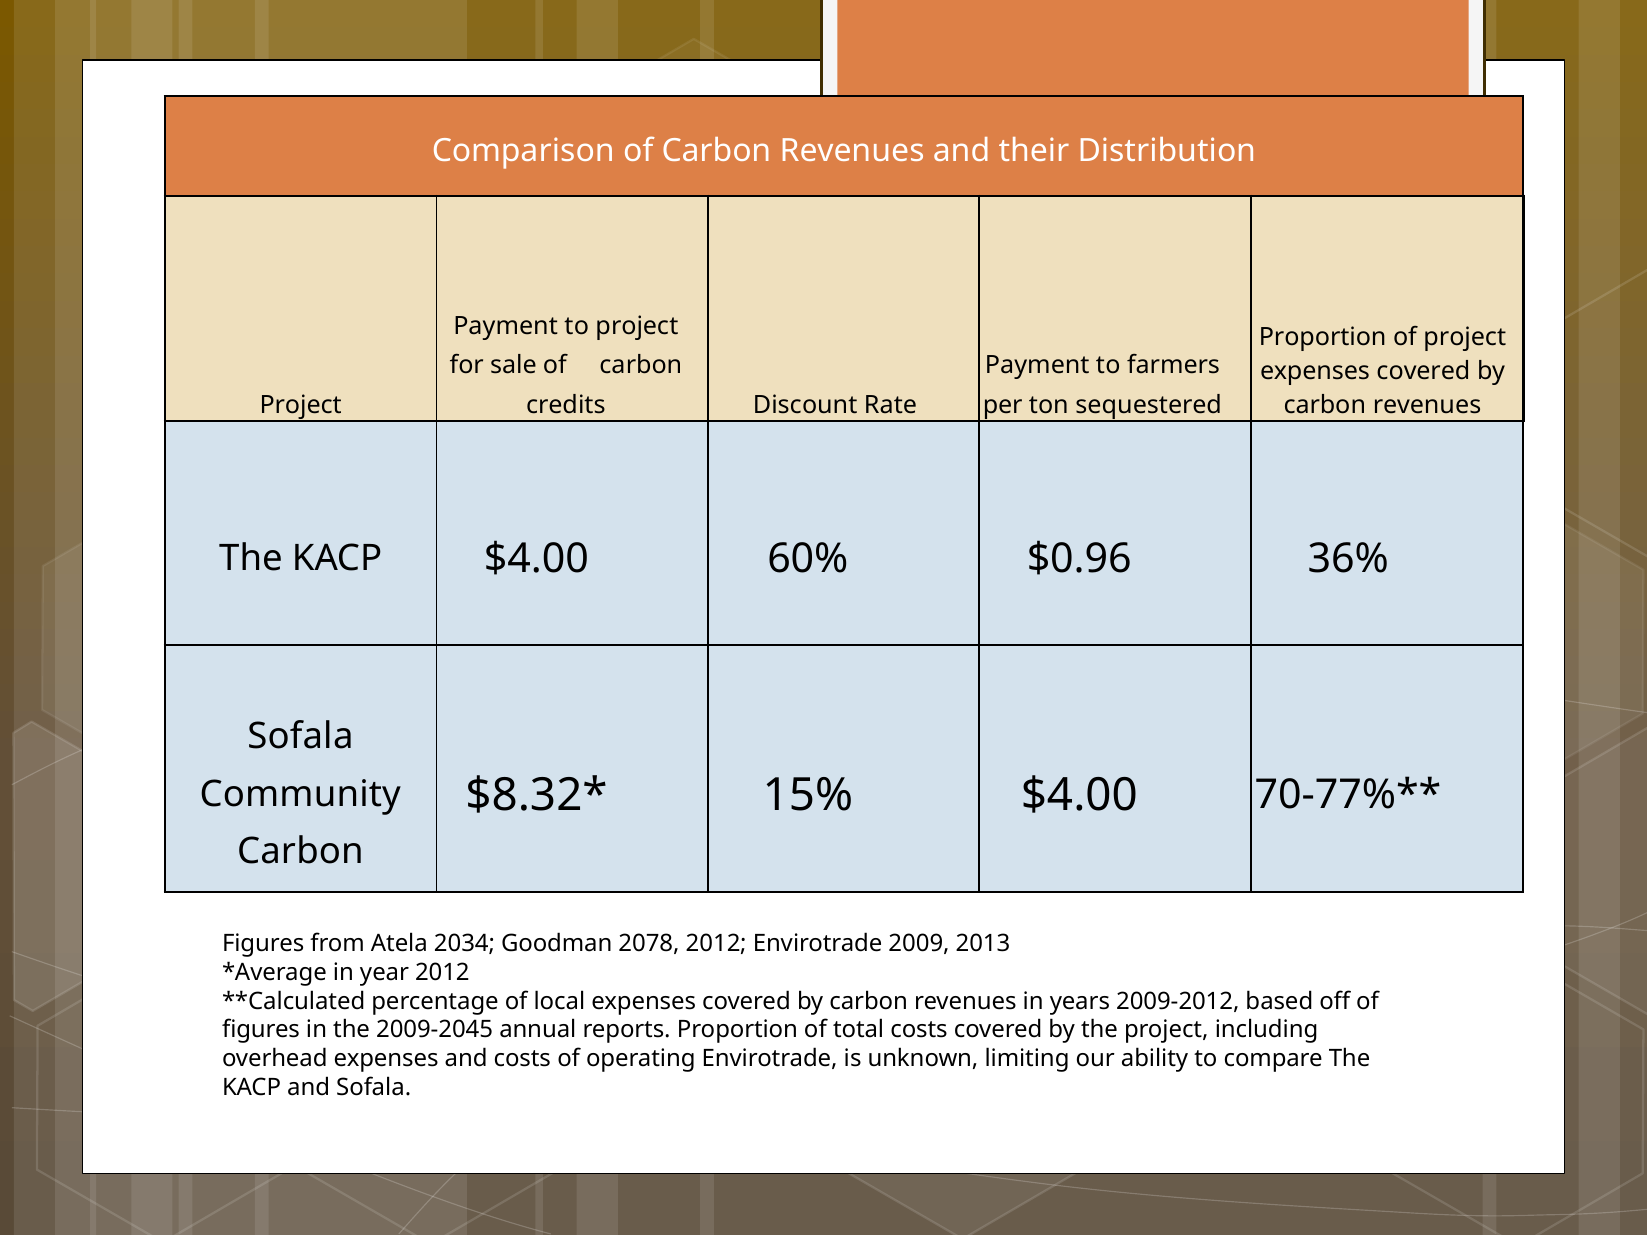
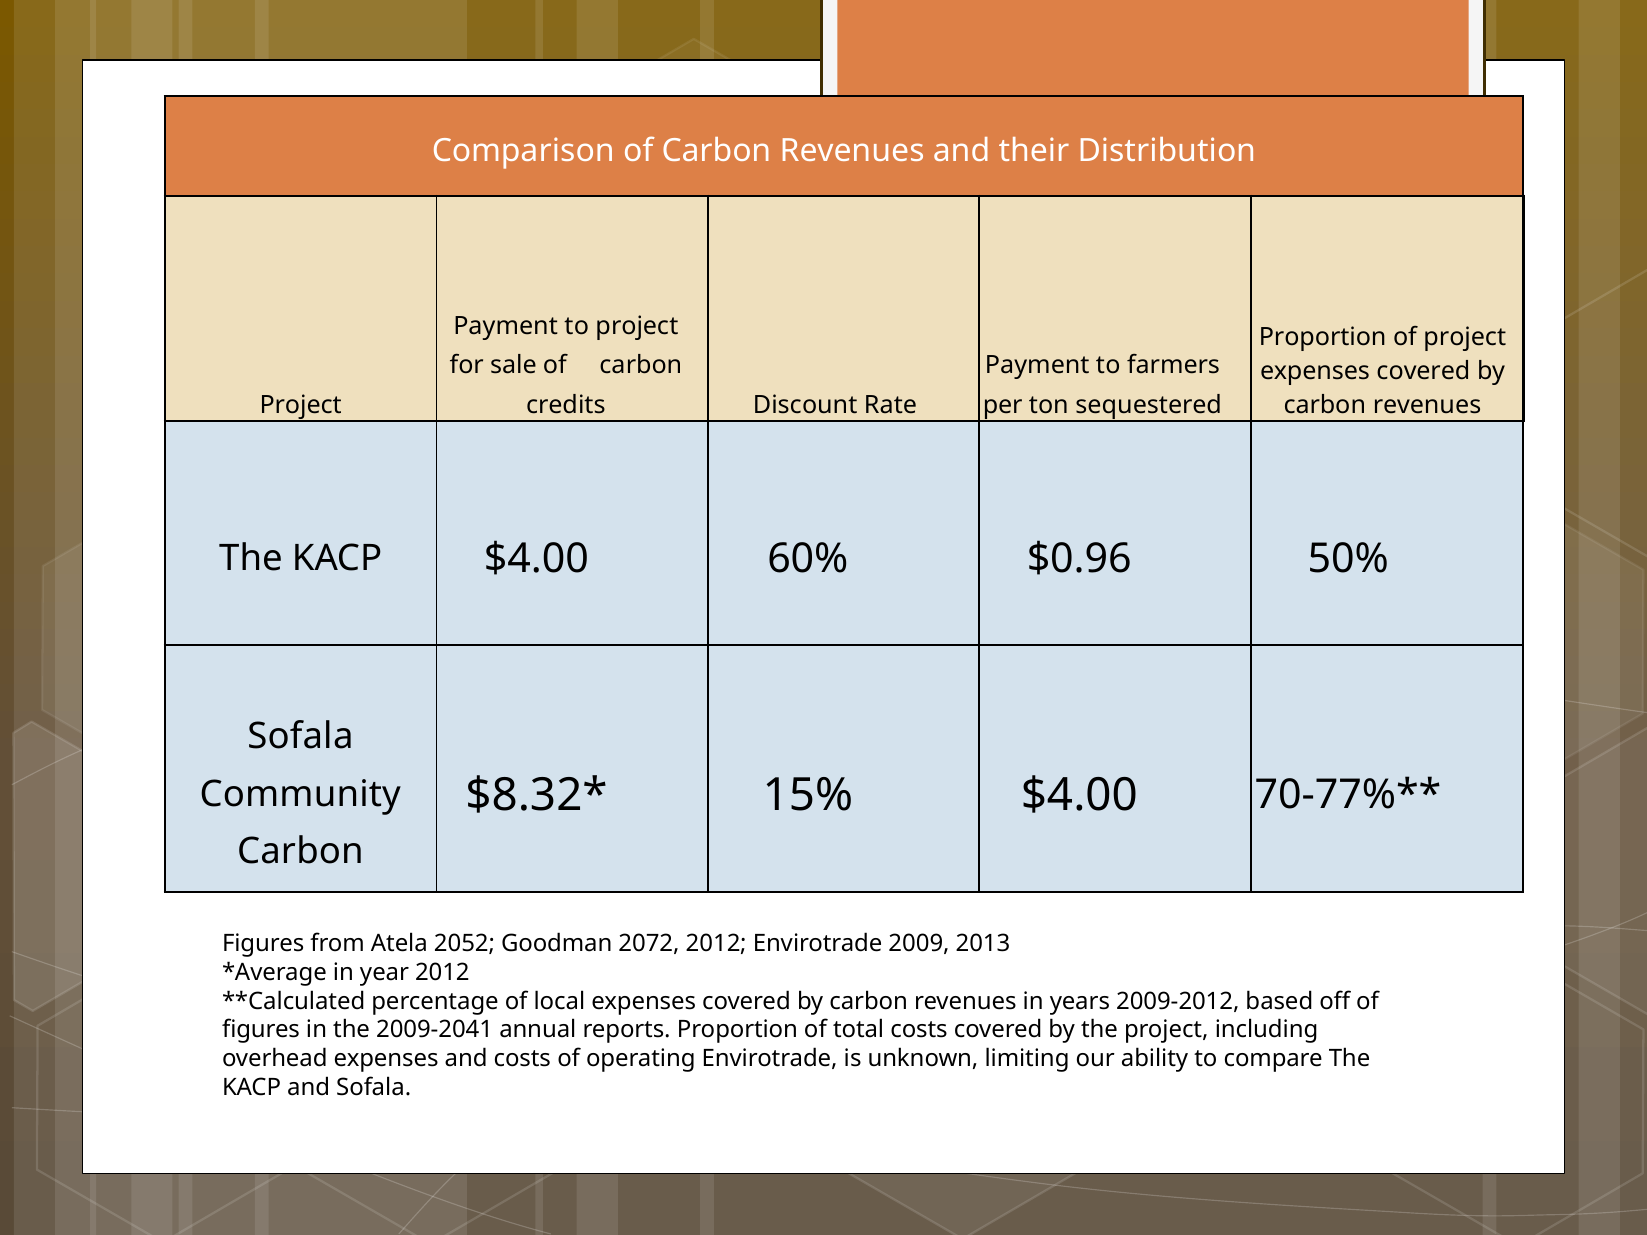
36%: 36% -> 50% (1348, 559)
2034: 2034 -> 2052 (464, 944)
2078: 2078 -> 2072 (649, 944)
2009-2045: 2009-2045 -> 2009-2041 (435, 1030)
